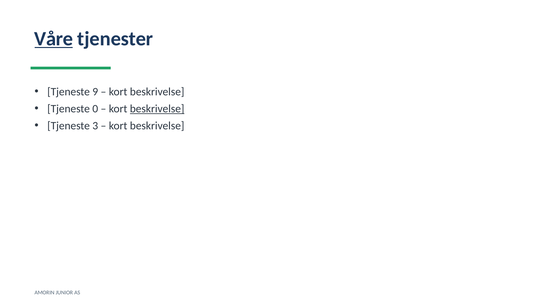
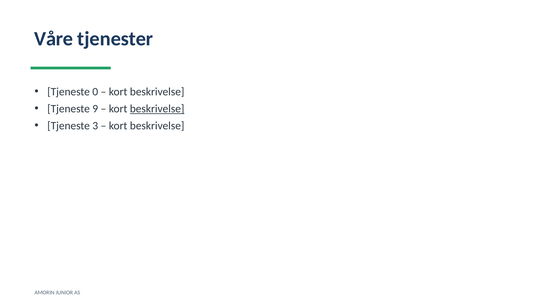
Våre underline: present -> none (54, 39)
9: 9 -> 0 (95, 92)
0: 0 -> 9 (95, 109)
